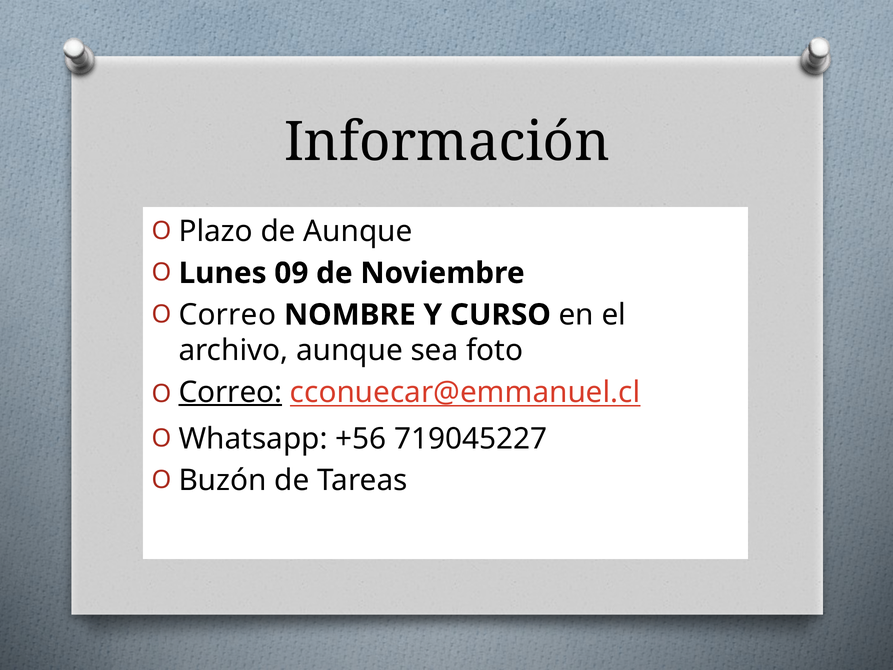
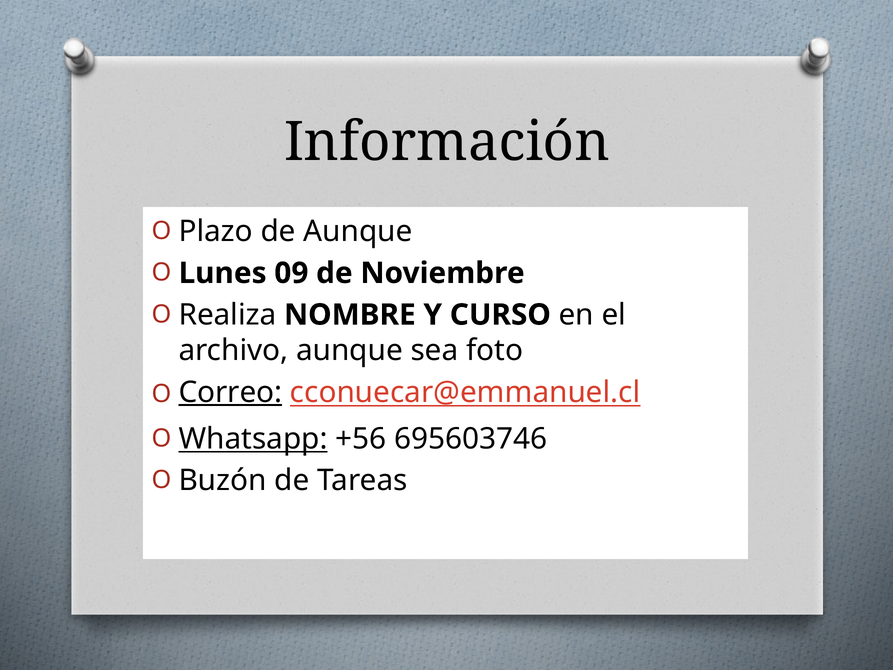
Correo: Correo -> Realiza (227, 315)
Whatsapp underline: none -> present (253, 439)
719045227: 719045227 -> 695603746 (471, 439)
